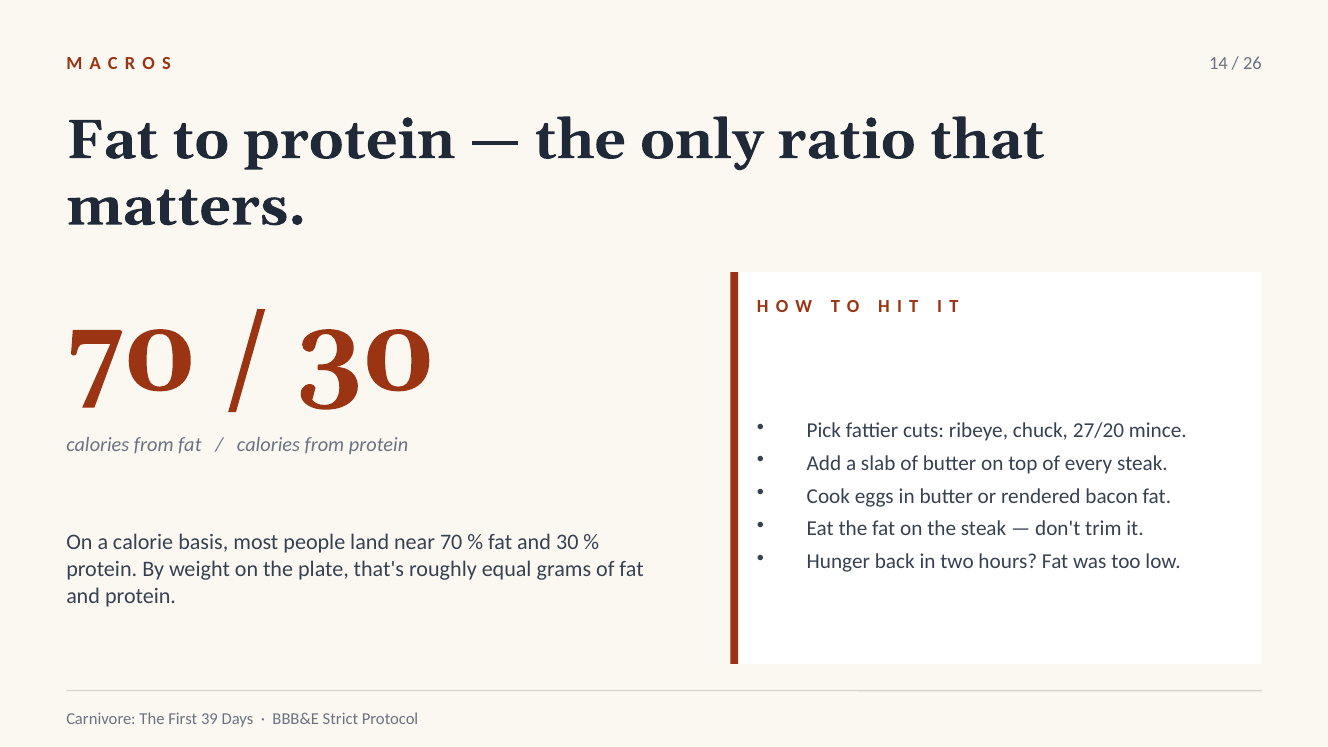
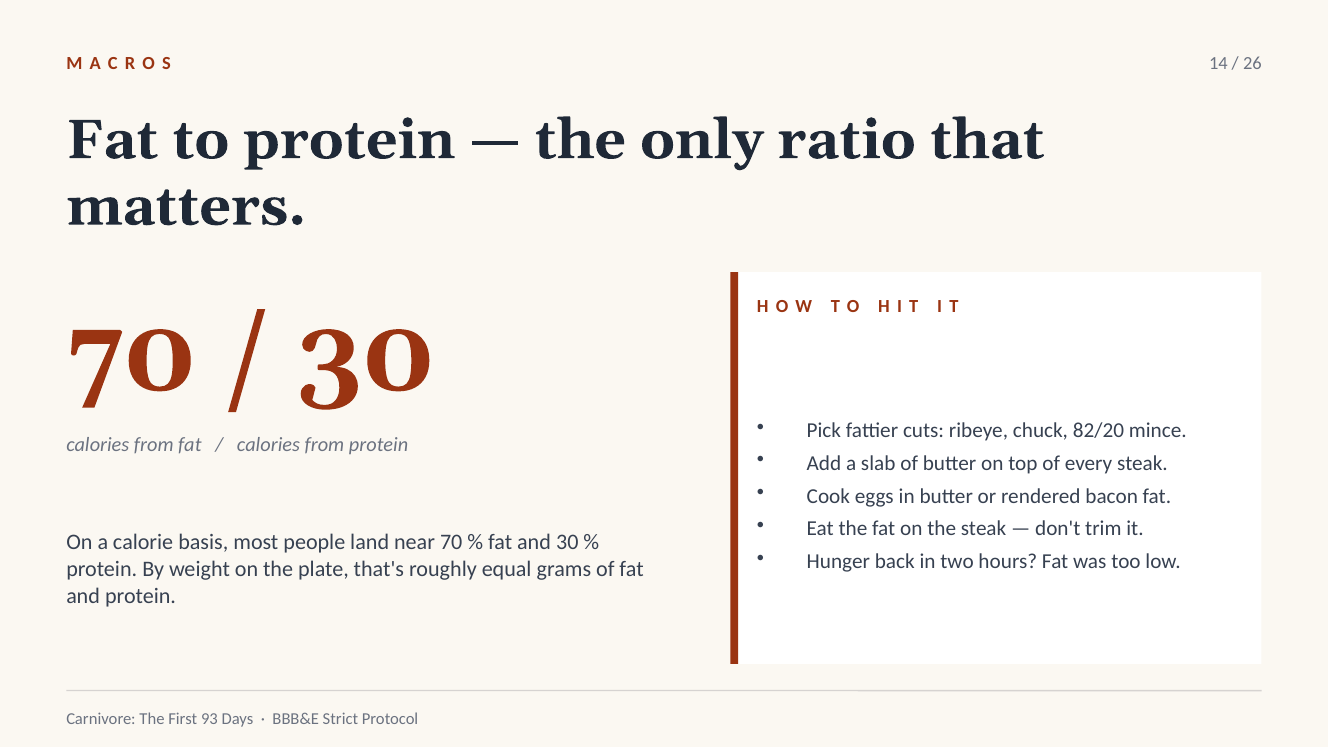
27/20: 27/20 -> 82/20 (1098, 431)
39: 39 -> 93 (209, 719)
